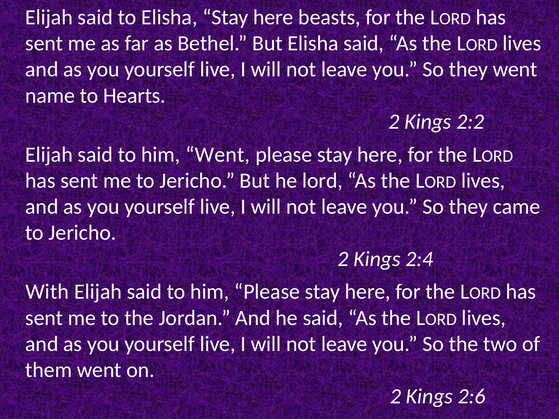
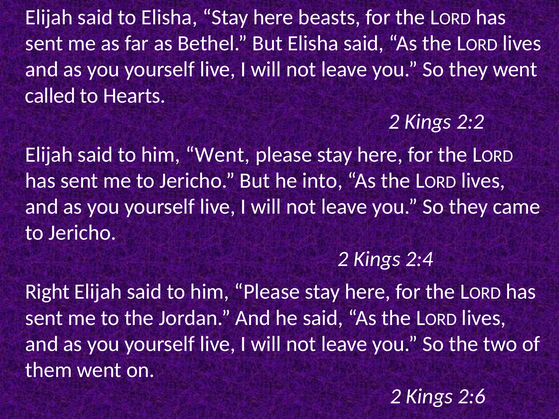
name: name -> called (50, 96)
lord: lord -> into (322, 181)
With: With -> Right (47, 292)
